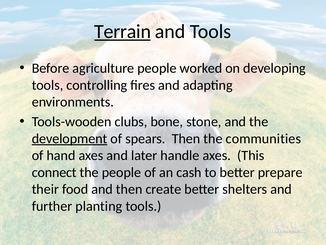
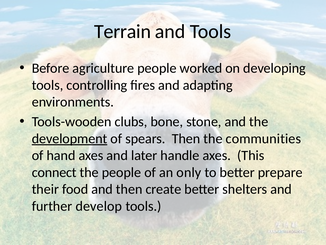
Terrain underline: present -> none (123, 32)
cash: cash -> only (189, 172)
planting: planting -> develop (99, 206)
